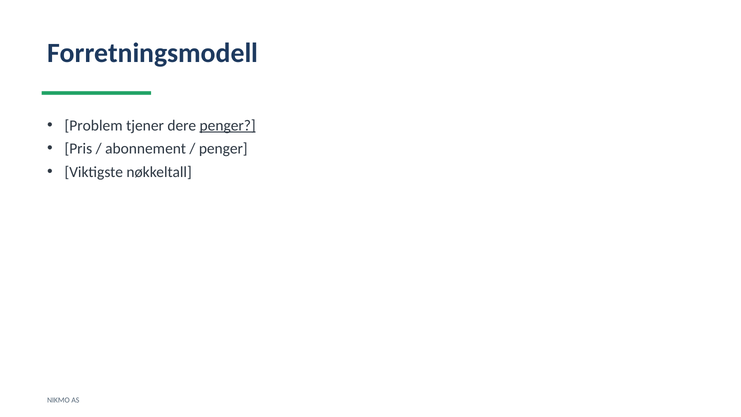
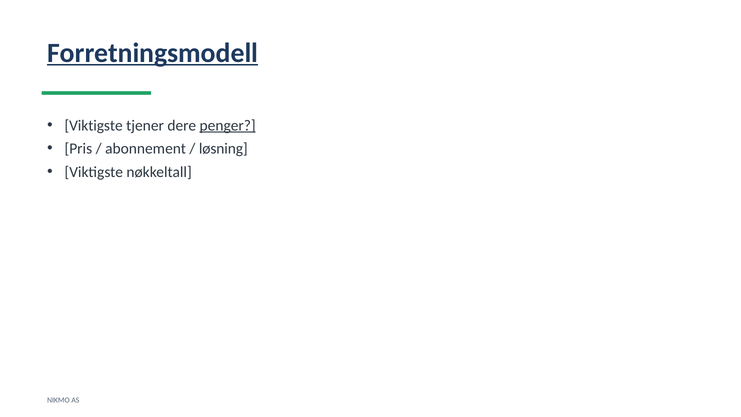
Forretningsmodell underline: none -> present (153, 53)
Problem: Problem -> Viktigste (94, 126)
penger: penger -> løsning (223, 149)
